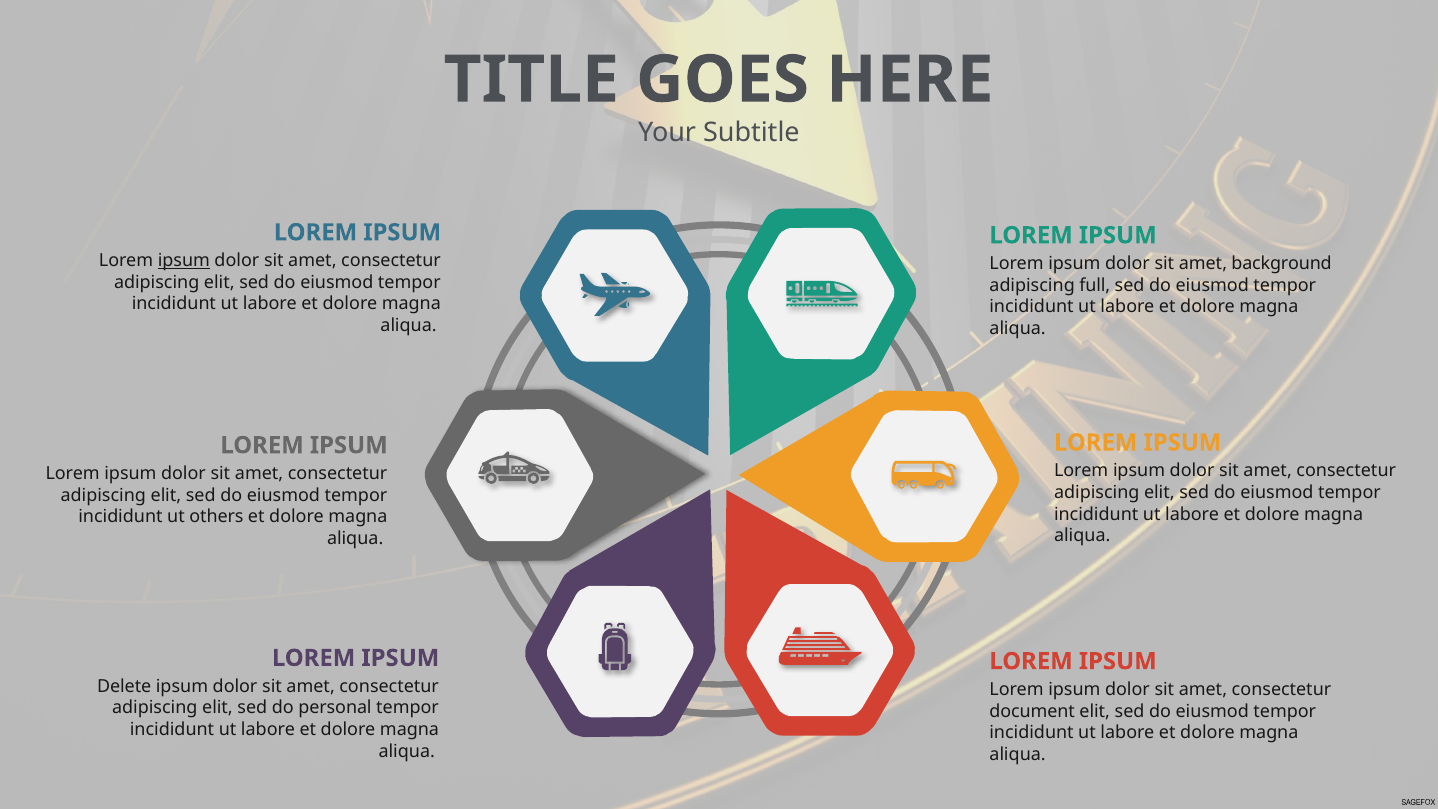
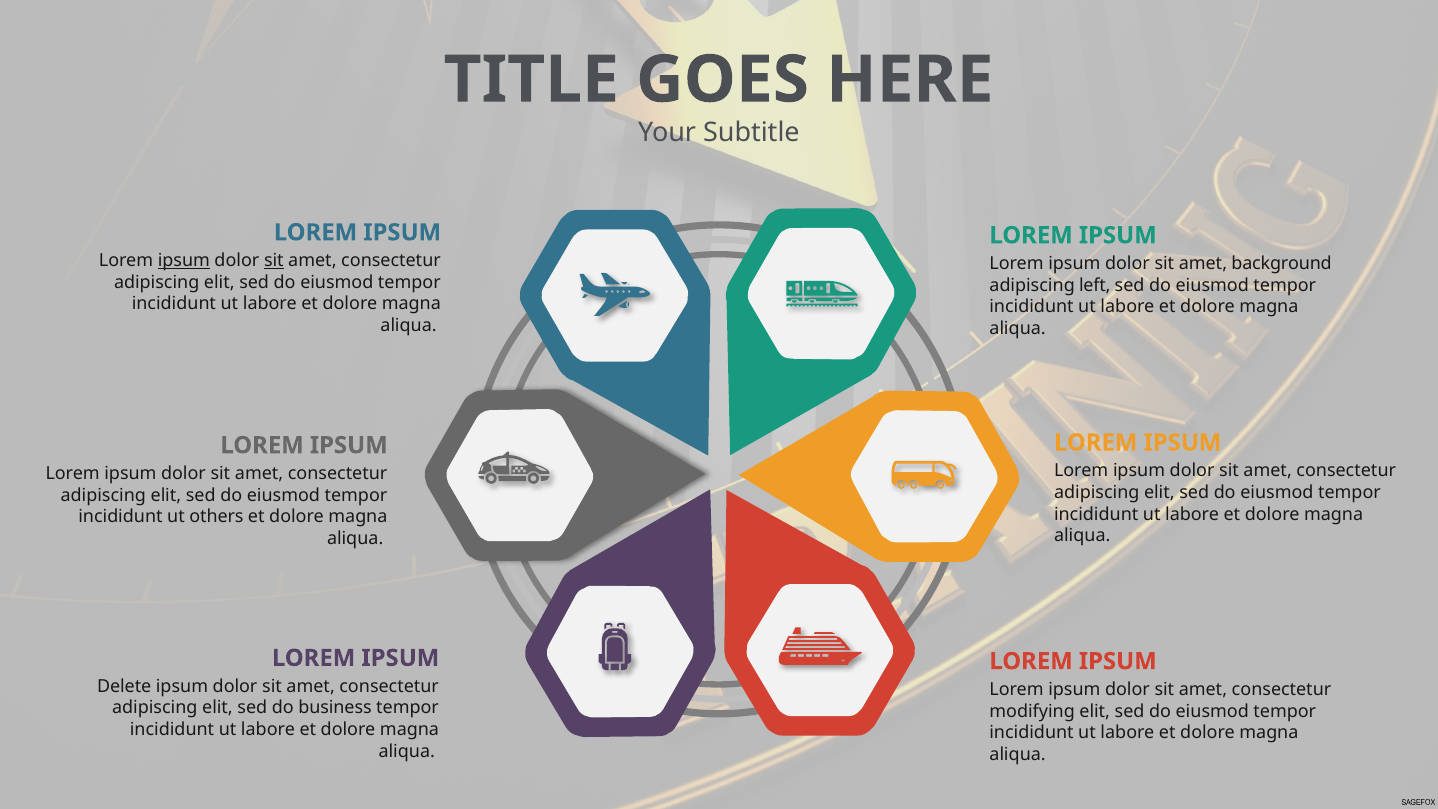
sit underline: none -> present (274, 261)
full: full -> left (1095, 285)
personal: personal -> business (335, 708)
document: document -> modifying (1032, 711)
